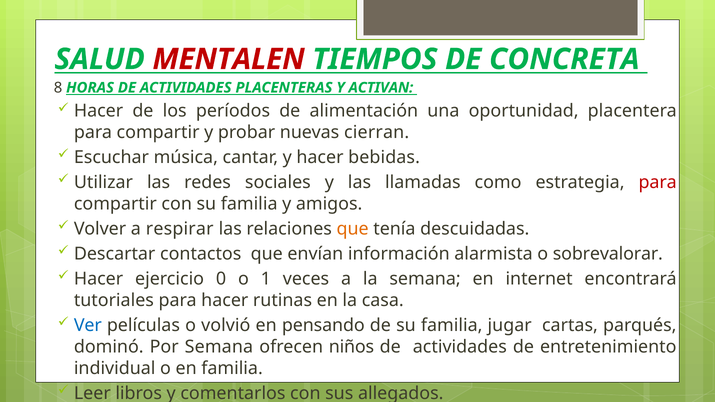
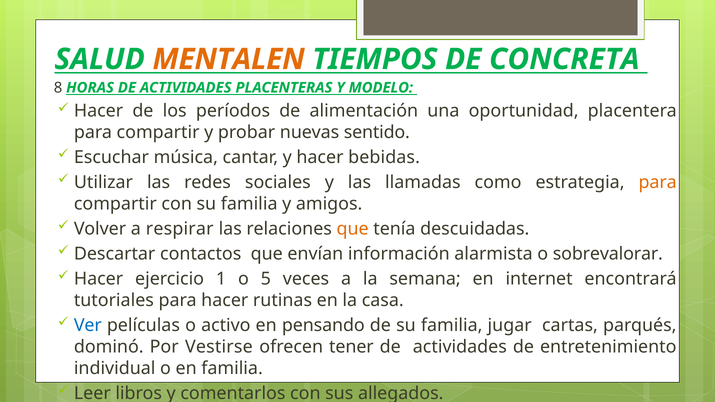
MENTALEN colour: red -> orange (229, 59)
ACTIVAN: ACTIVAN -> MODELO (381, 88)
cierran: cierran -> sentido (377, 133)
para colour: red -> orange (658, 183)
0: 0 -> 1 (221, 279)
1: 1 -> 5 (266, 279)
volvió: volvió -> activo (226, 326)
Por Semana: Semana -> Vestirse (219, 347)
niños: niños -> tener (351, 347)
